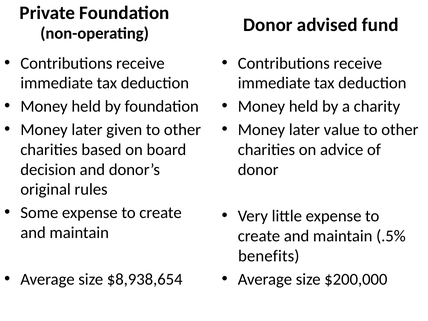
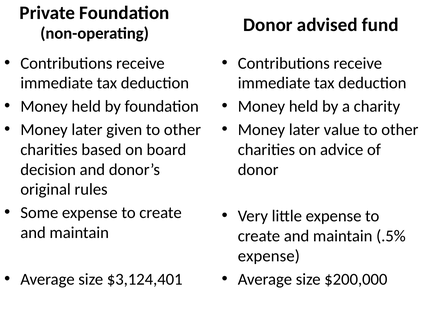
benefits: benefits -> expense (269, 256)
$8,938,654: $8,938,654 -> $3,124,401 (145, 279)
